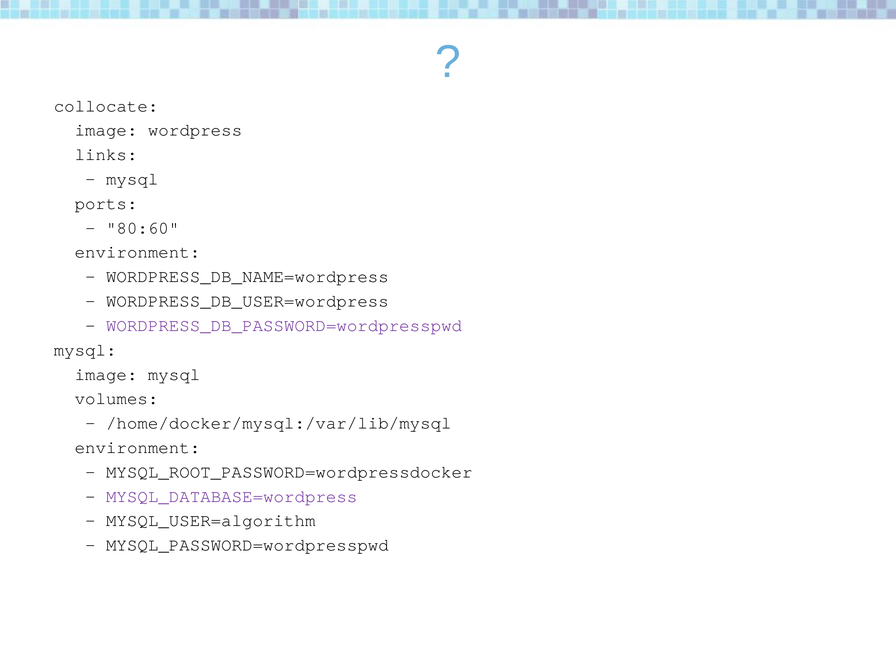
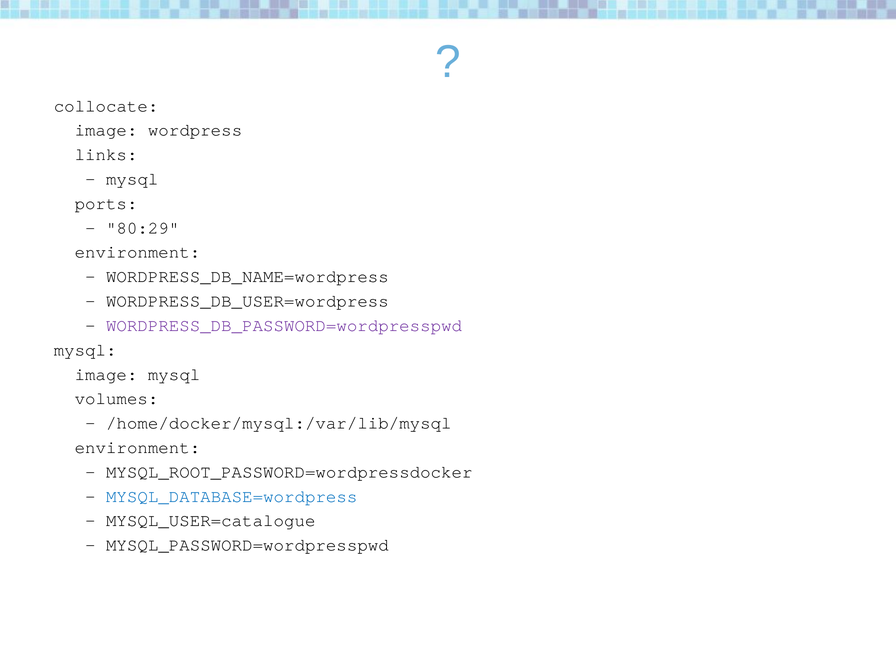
80:60: 80:60 -> 80:29 (143, 228)
MYSQL_DATABASE=wordpress colour: purple -> blue (232, 496)
MYSQL_USER=algorithm: MYSQL_USER=algorithm -> MYSQL_USER=catalogue (211, 521)
